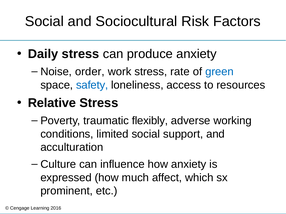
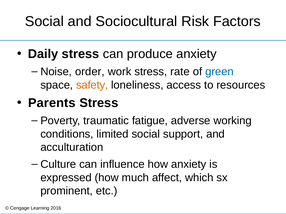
safety colour: blue -> orange (92, 85)
Relative: Relative -> Parents (52, 103)
flexibly: flexibly -> fatigue (150, 121)
